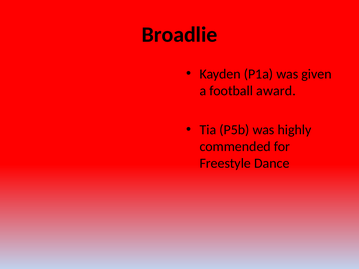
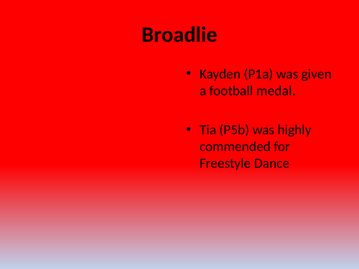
award: award -> medal (276, 91)
